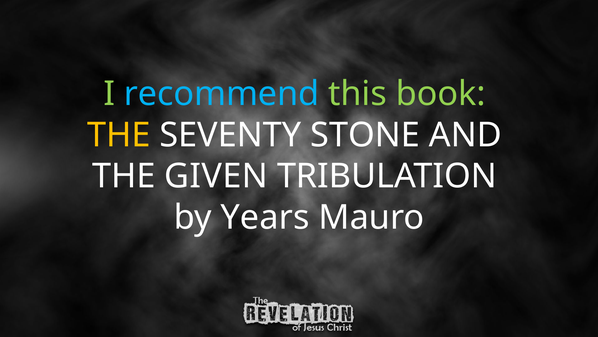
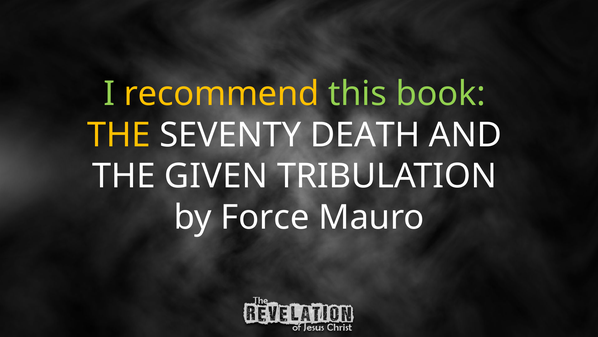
recommend colour: light blue -> yellow (222, 94)
STONE: STONE -> DEATH (365, 135)
Years: Years -> Force (265, 217)
